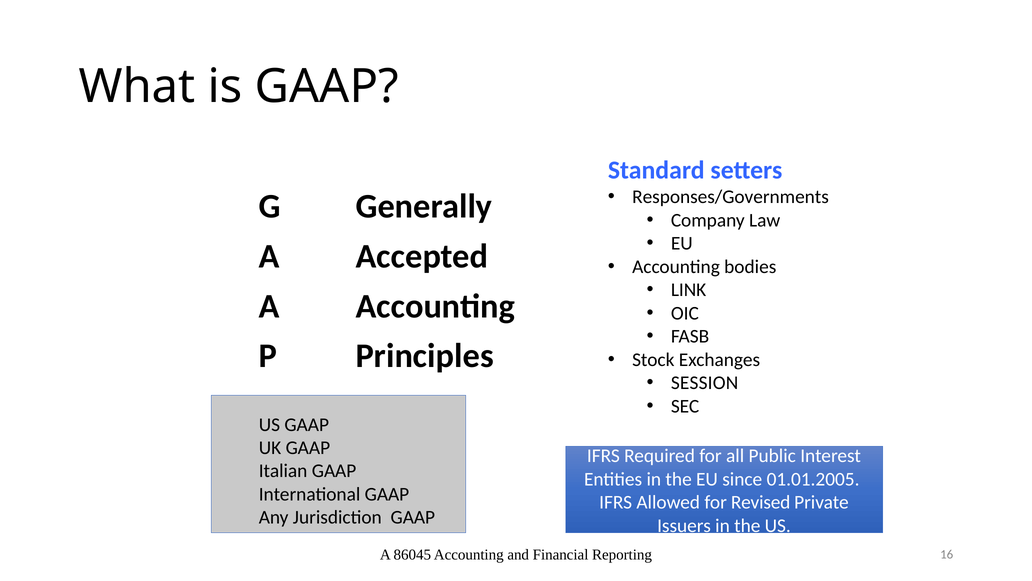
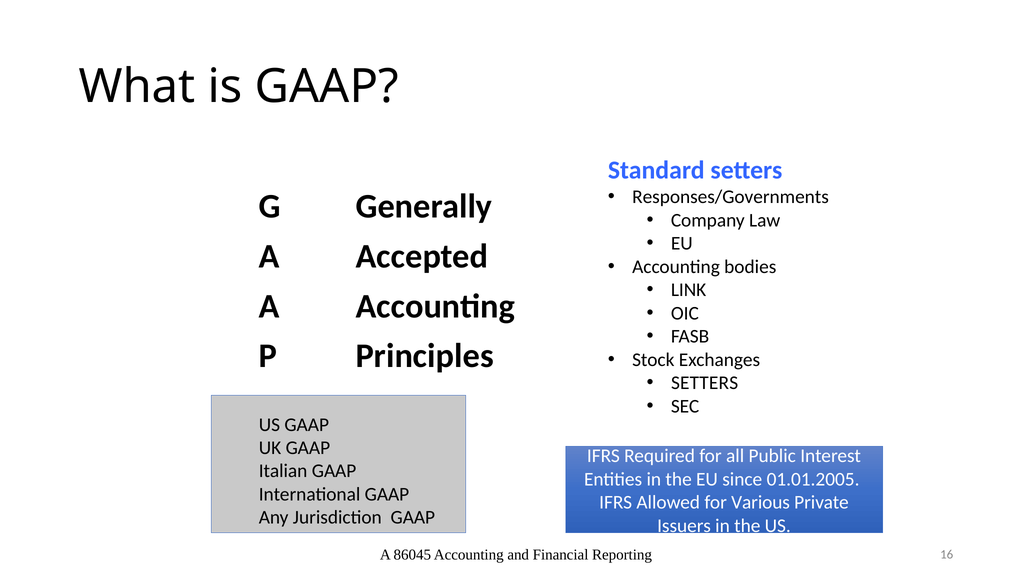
SESSION: SESSION -> SETTERS (705, 383)
Revised: Revised -> Various (761, 502)
